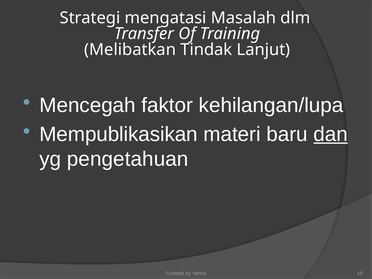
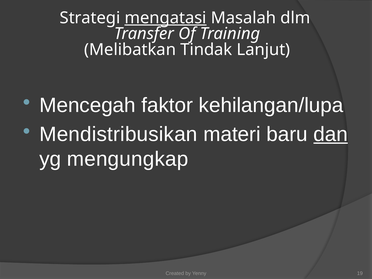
mengatasi underline: none -> present (166, 18)
Mempublikasikan: Mempublikasikan -> Mendistribusikan (118, 134)
pengetahuan: pengetahuan -> mengungkap (128, 159)
